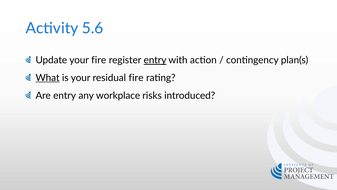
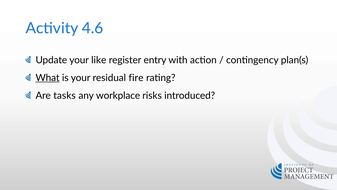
5.6: 5.6 -> 4.6 (93, 28)
your fire: fire -> like (99, 60)
entry underline: present -> none (155, 60)
Are entry: entry -> tasks (65, 95)
